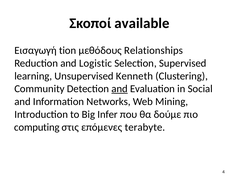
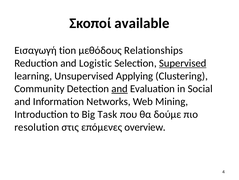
Supervised underline: none -> present (183, 63)
Kenneth: Kenneth -> Applying (135, 76)
Infer: Infer -> Task (107, 114)
computing: computing -> resolution (37, 127)
terabyte: terabyte -> overview (145, 127)
